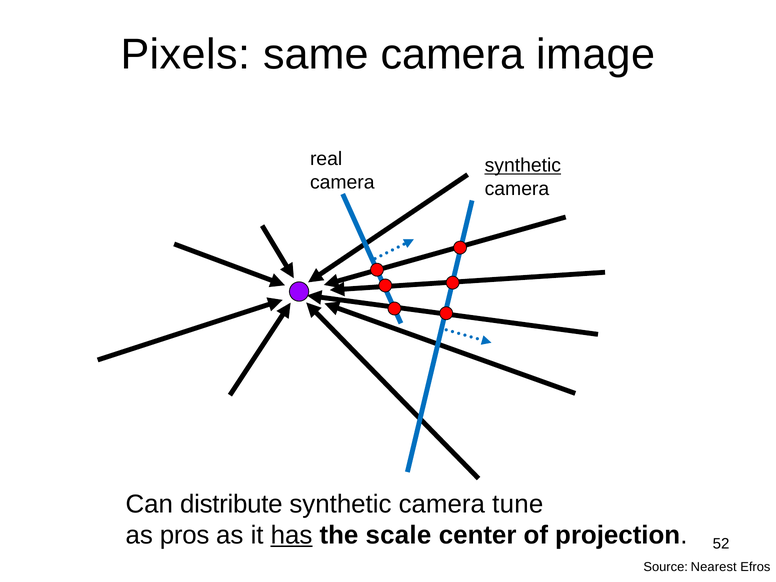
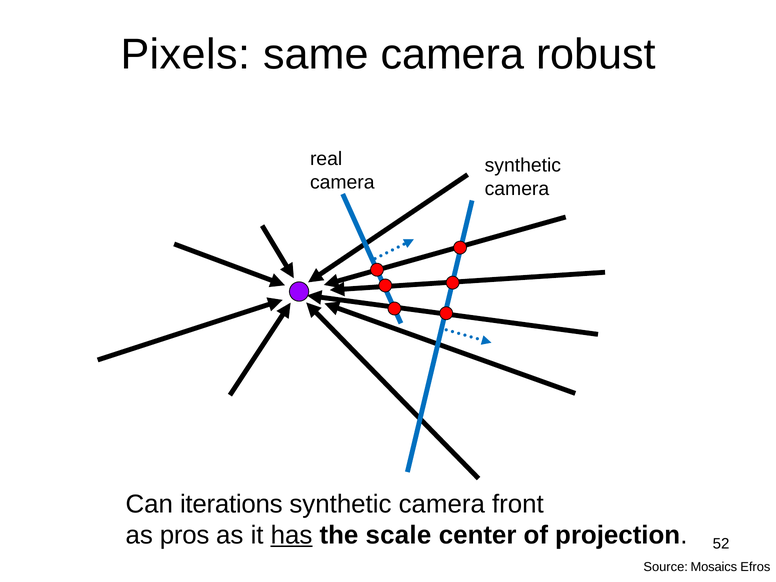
image: image -> robust (596, 54)
synthetic underline: present -> none (523, 166)
distribute: distribute -> iterations (231, 504)
tune: tune -> front (518, 504)
Nearest: Nearest -> Mosaics (714, 567)
